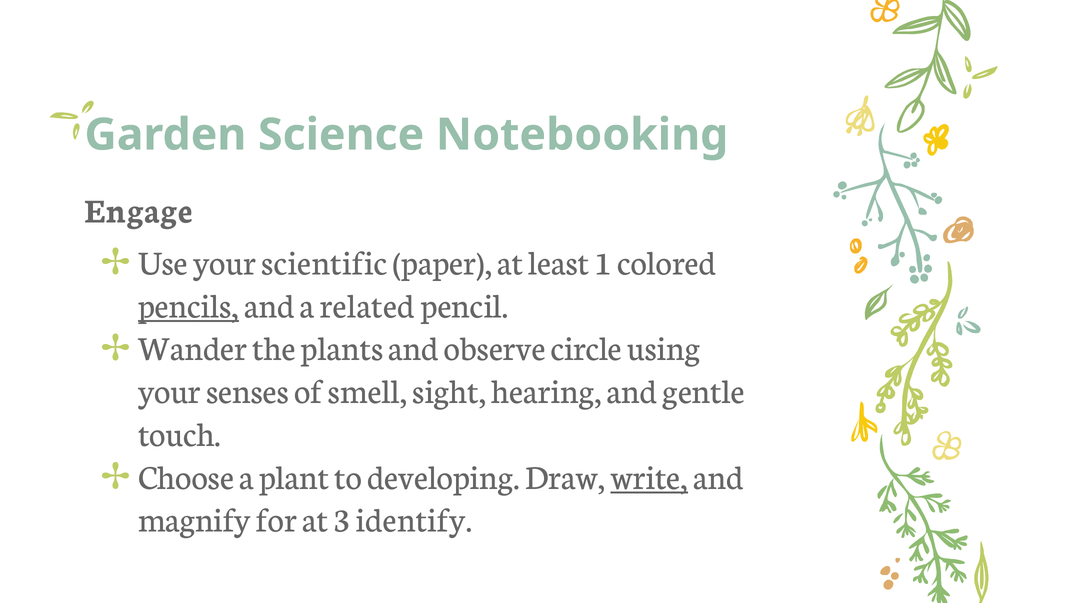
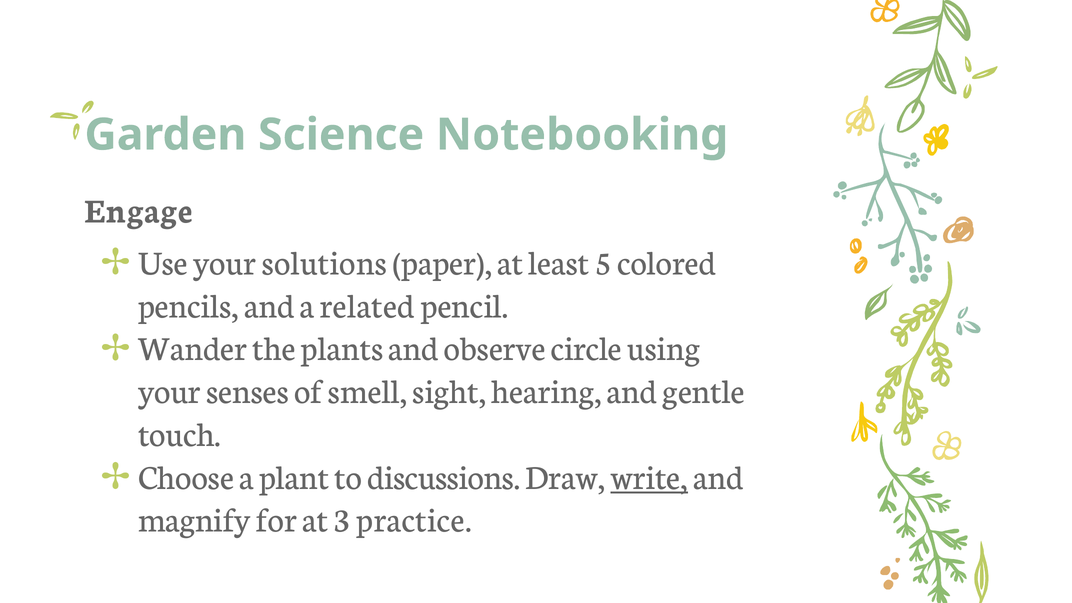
scientific: scientific -> solutions (324, 263)
1: 1 -> 5 (603, 263)
pencils underline: present -> none (188, 306)
developing: developing -> discussions (444, 477)
identify: identify -> practice (414, 520)
